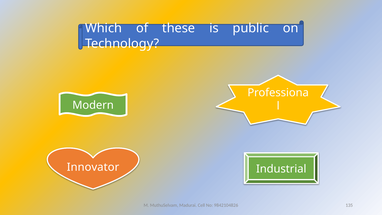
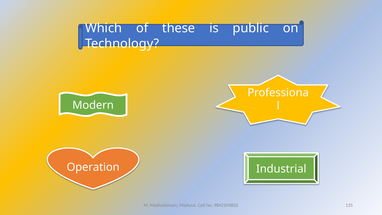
Innovator: Innovator -> Operation (93, 167)
